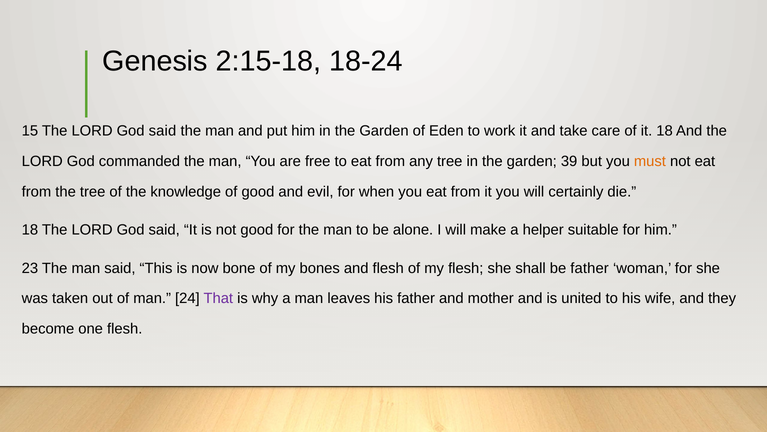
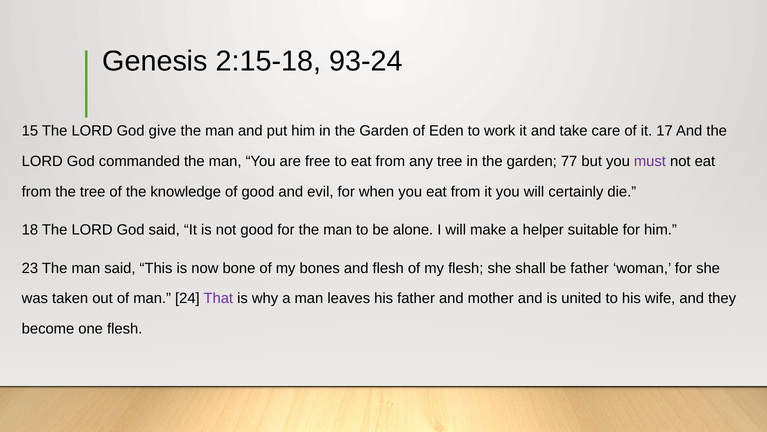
18-24: 18-24 -> 93-24 (366, 61)
said: said -> give (162, 131)
it 18: 18 -> 17 (665, 131)
39: 39 -> 77 (569, 161)
must colour: orange -> purple (650, 161)
